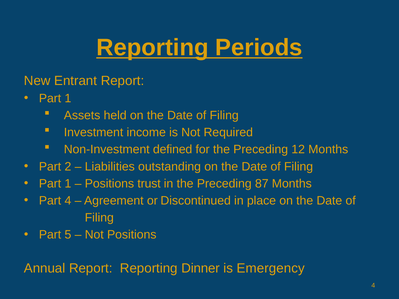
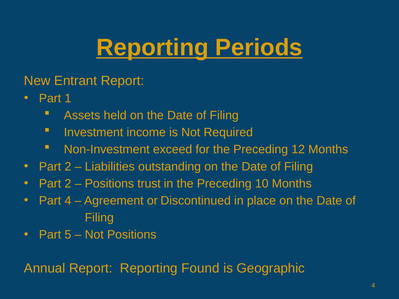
defined: defined -> exceed (173, 150)
1: 1 -> 2 (68, 184)
87: 87 -> 10 (262, 184)
Dinner: Dinner -> Found (200, 268)
Emergency: Emergency -> Geographic (271, 268)
